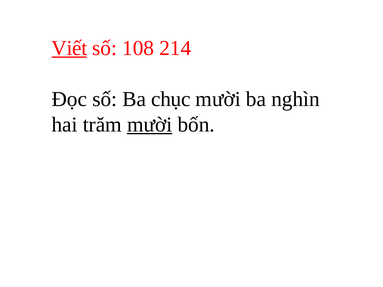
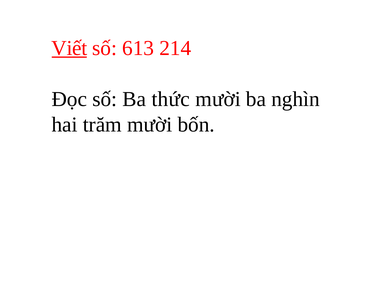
108: 108 -> 613 (138, 48)
chục: chục -> thức (171, 99)
mười underline: present -> none (150, 125)
